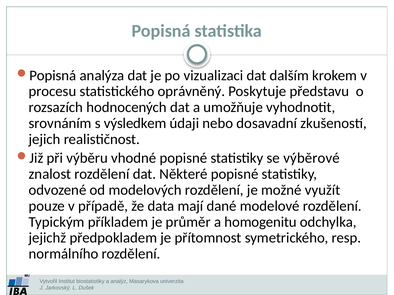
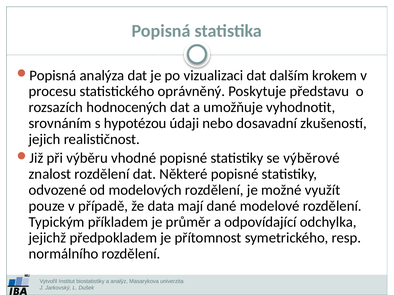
výsledkem: výsledkem -> hypotézou (135, 123)
homogenitu: homogenitu -> odpovídající (261, 222)
